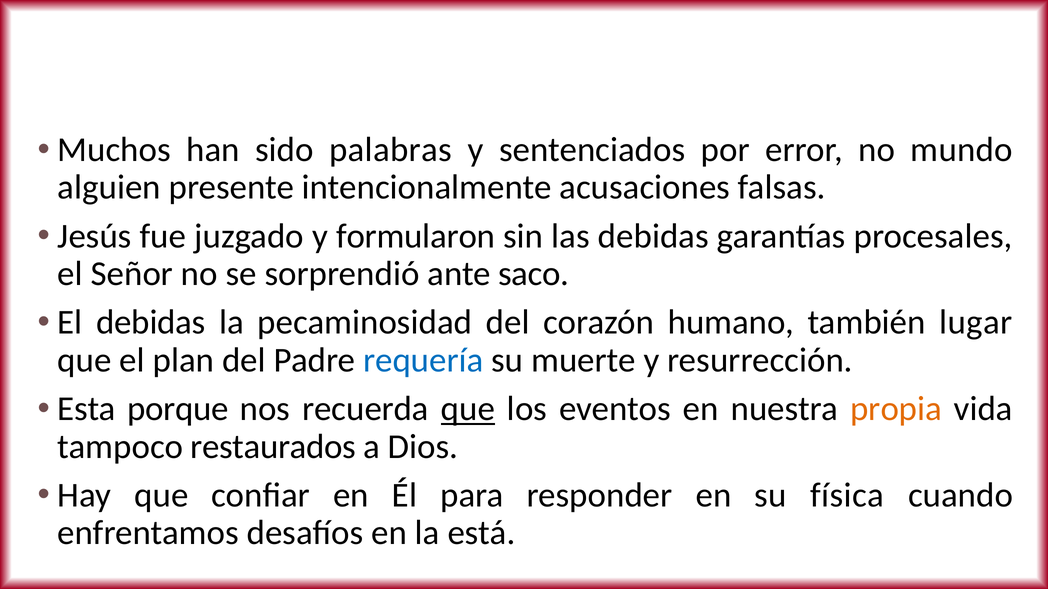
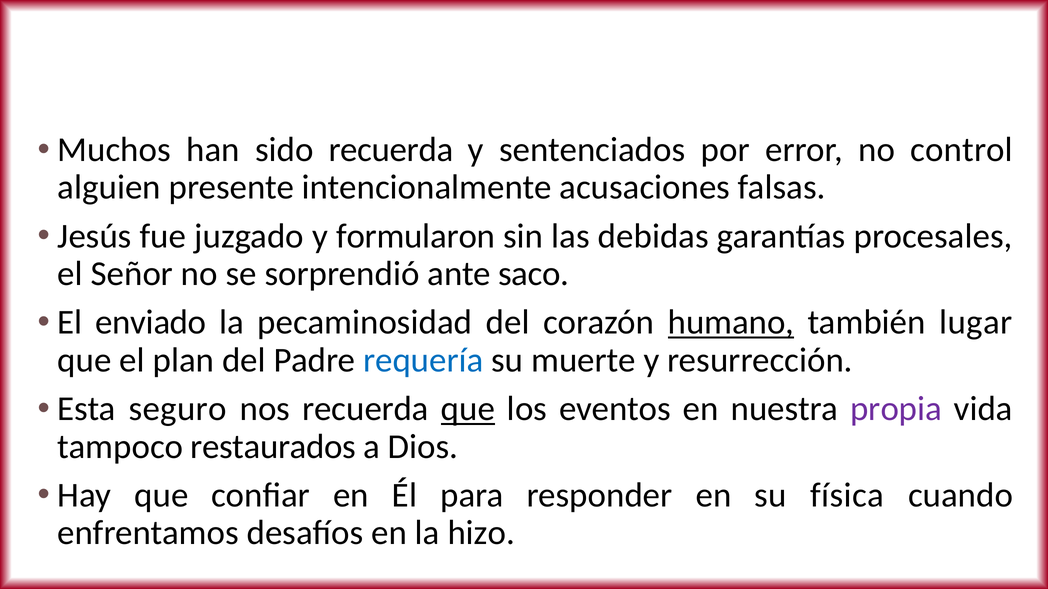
sido palabras: palabras -> recuerda (391, 150)
mundo: mundo -> control (962, 150)
El debidas: debidas -> enviado (151, 323)
humano underline: none -> present (731, 323)
porque: porque -> seguro (178, 409)
propia colour: orange -> purple (896, 409)
está: está -> hizo (481, 533)
